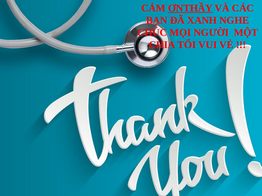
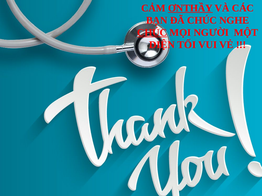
ĐÃ XANH: XANH -> CHÚC (202, 20)
CHÚC underline: none -> present (152, 33)
CHIA: CHIA -> DIỆN (162, 45)
